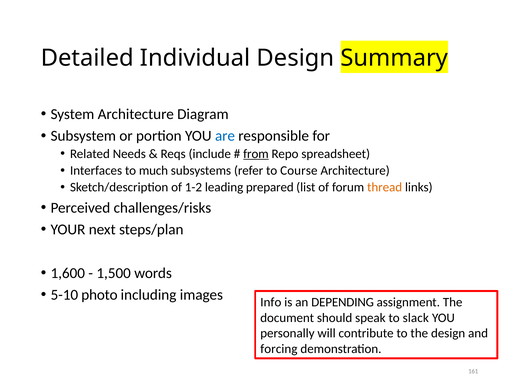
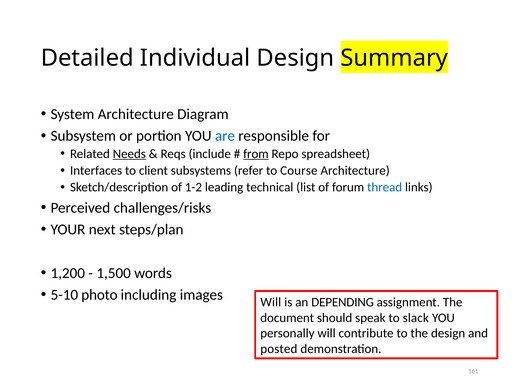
Needs underline: none -> present (129, 154)
much: much -> client (153, 171)
prepared: prepared -> technical (270, 187)
thread colour: orange -> blue (385, 187)
1,600: 1,600 -> 1,200 (68, 273)
images Info: Info -> Will (271, 302)
forcing: forcing -> posted (279, 349)
